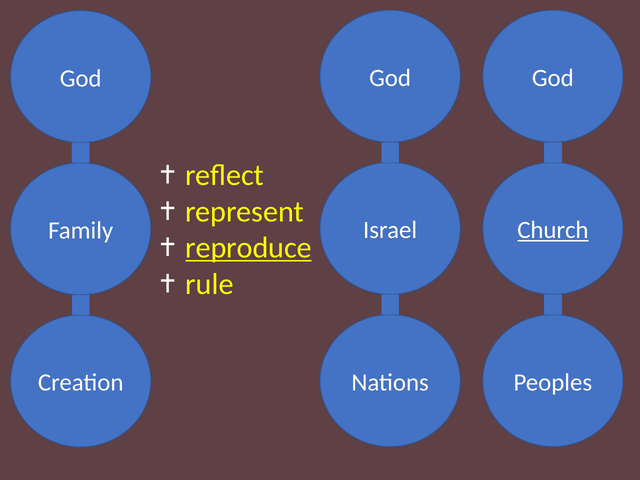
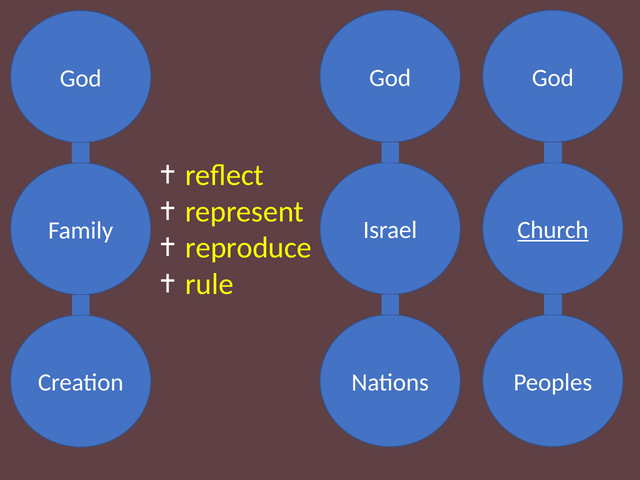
reproduce underline: present -> none (249, 248)
